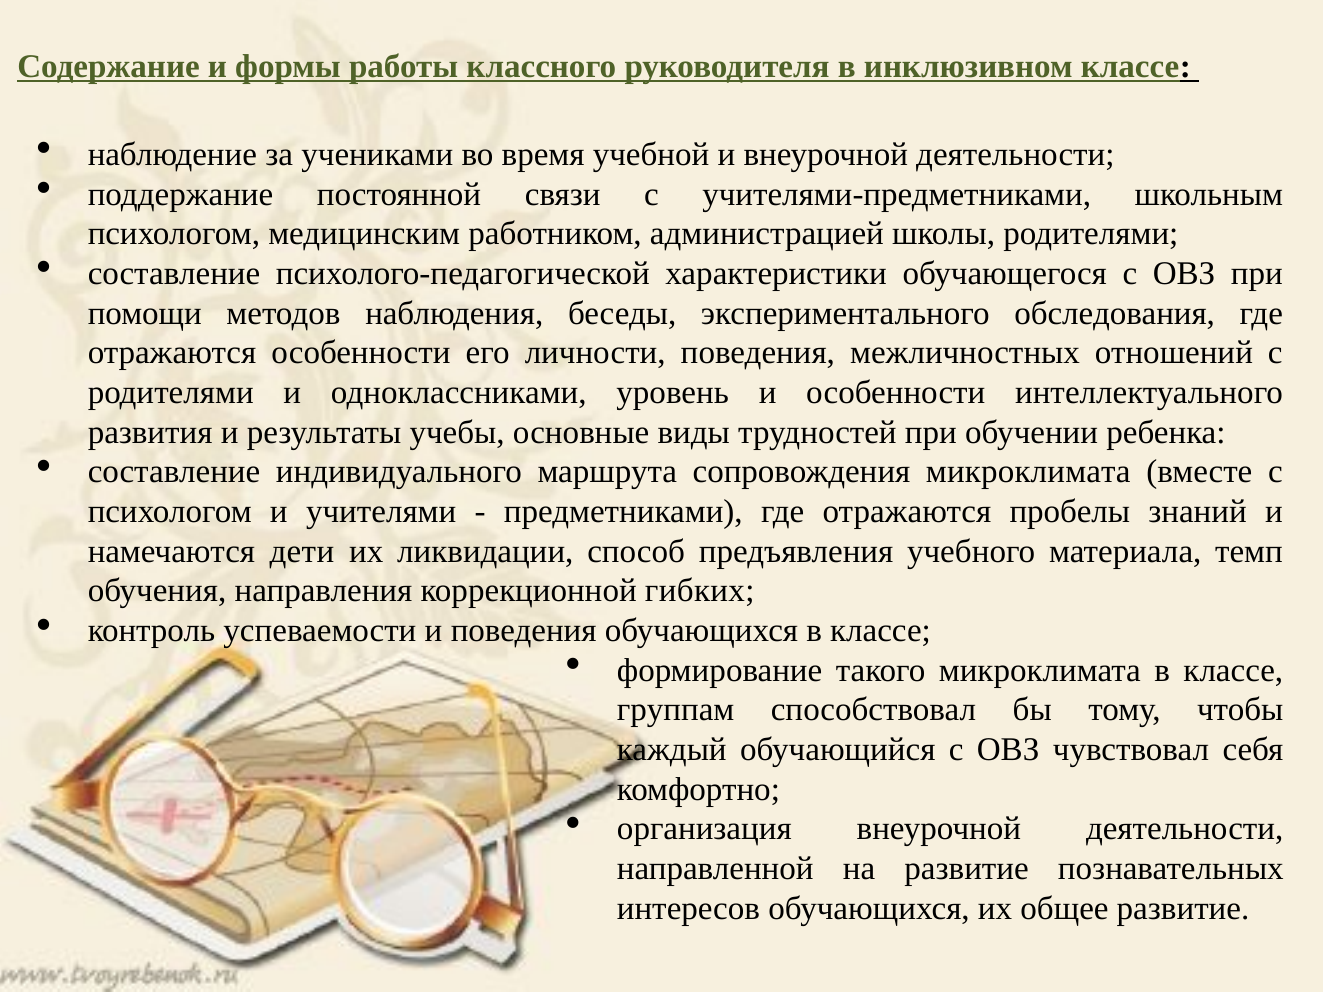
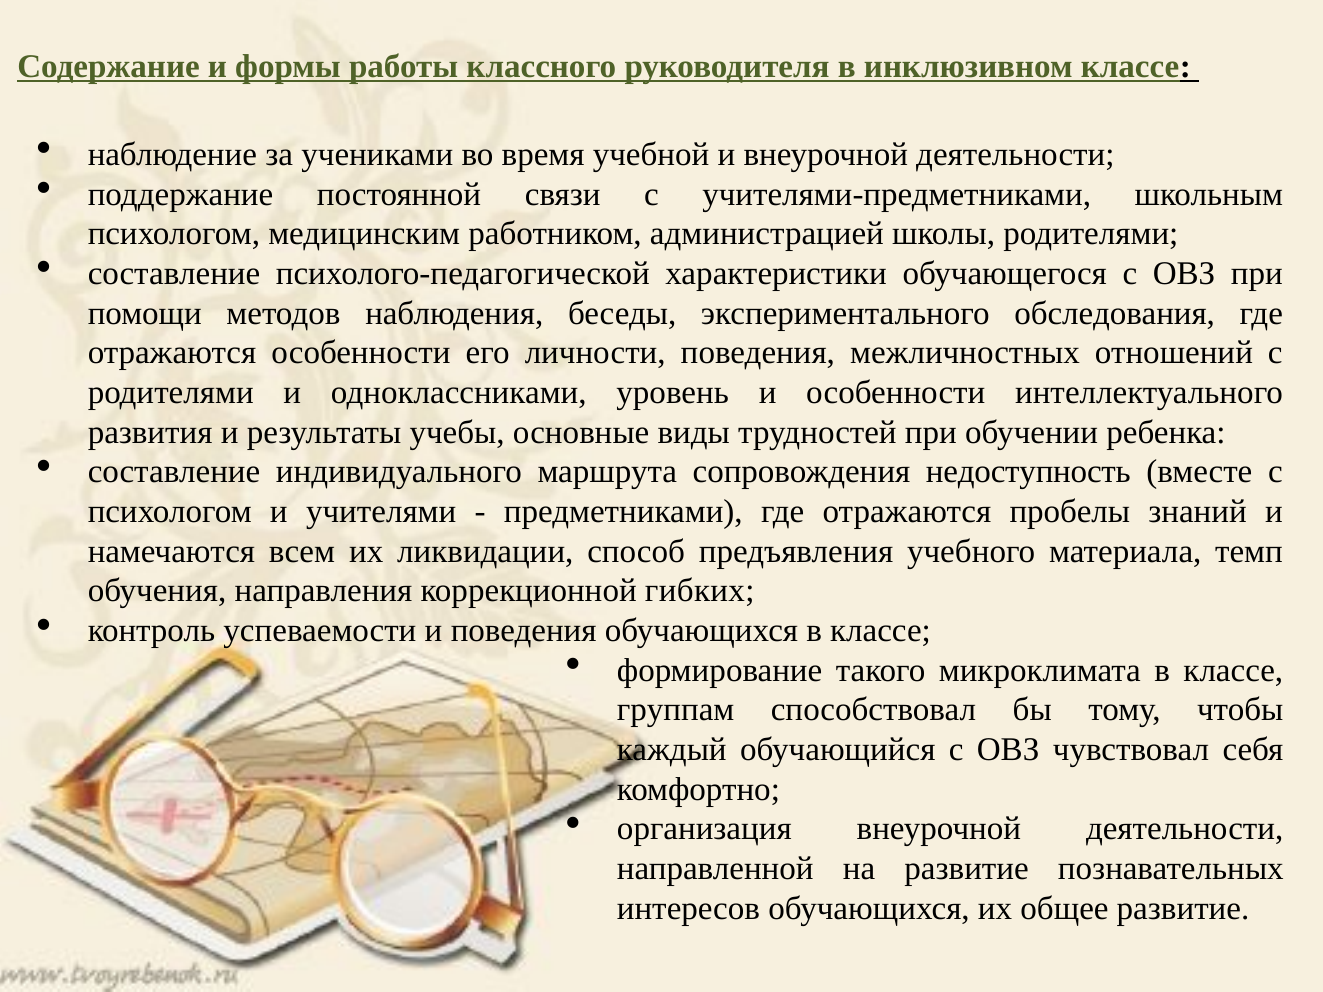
сопровождения микроклимата: микроклимата -> недоступность (1028, 472)
дети: дети -> всем (302, 551)
